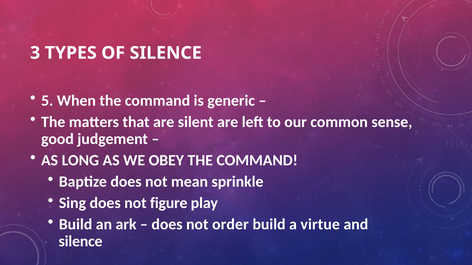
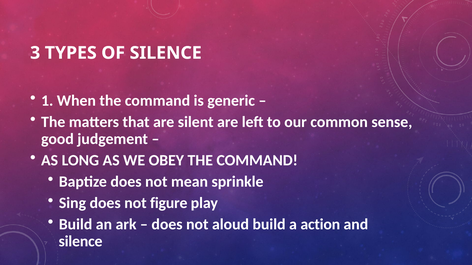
5: 5 -> 1 (47, 101)
order: order -> aloud (230, 225)
virtue: virtue -> action (320, 225)
